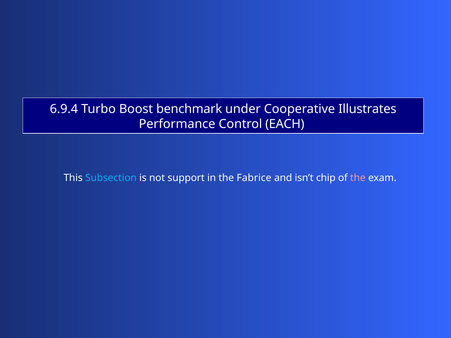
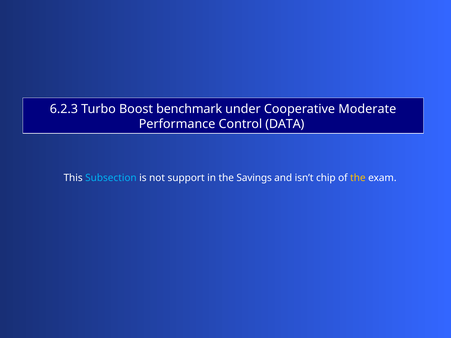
6.9.4: 6.9.4 -> 6.2.3 (64, 109)
Illustrates: Illustrates -> Moderate (367, 109)
EACH: EACH -> DATA (285, 124)
Fabrice: Fabrice -> Savings (254, 178)
the colour: pink -> yellow (358, 178)
